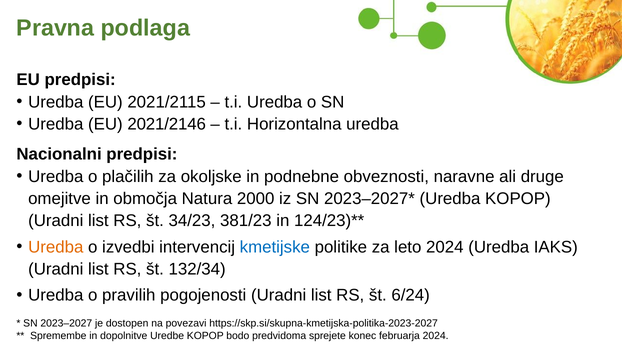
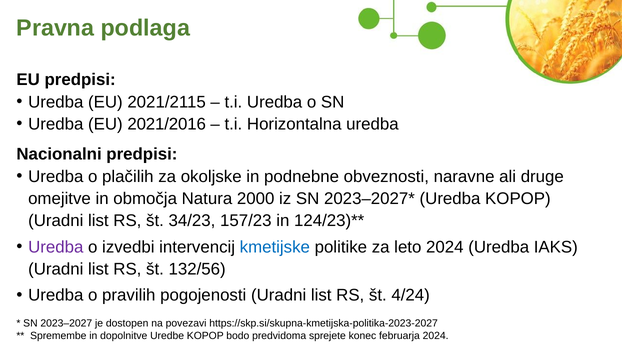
2021/2146: 2021/2146 -> 2021/2016 (167, 124)
381/23: 381/23 -> 157/23 (246, 221)
Uredba colour: orange -> purple (56, 247)
132/34: 132/34 -> 132/56 (197, 269)
6/24: 6/24 -> 4/24 (411, 295)
